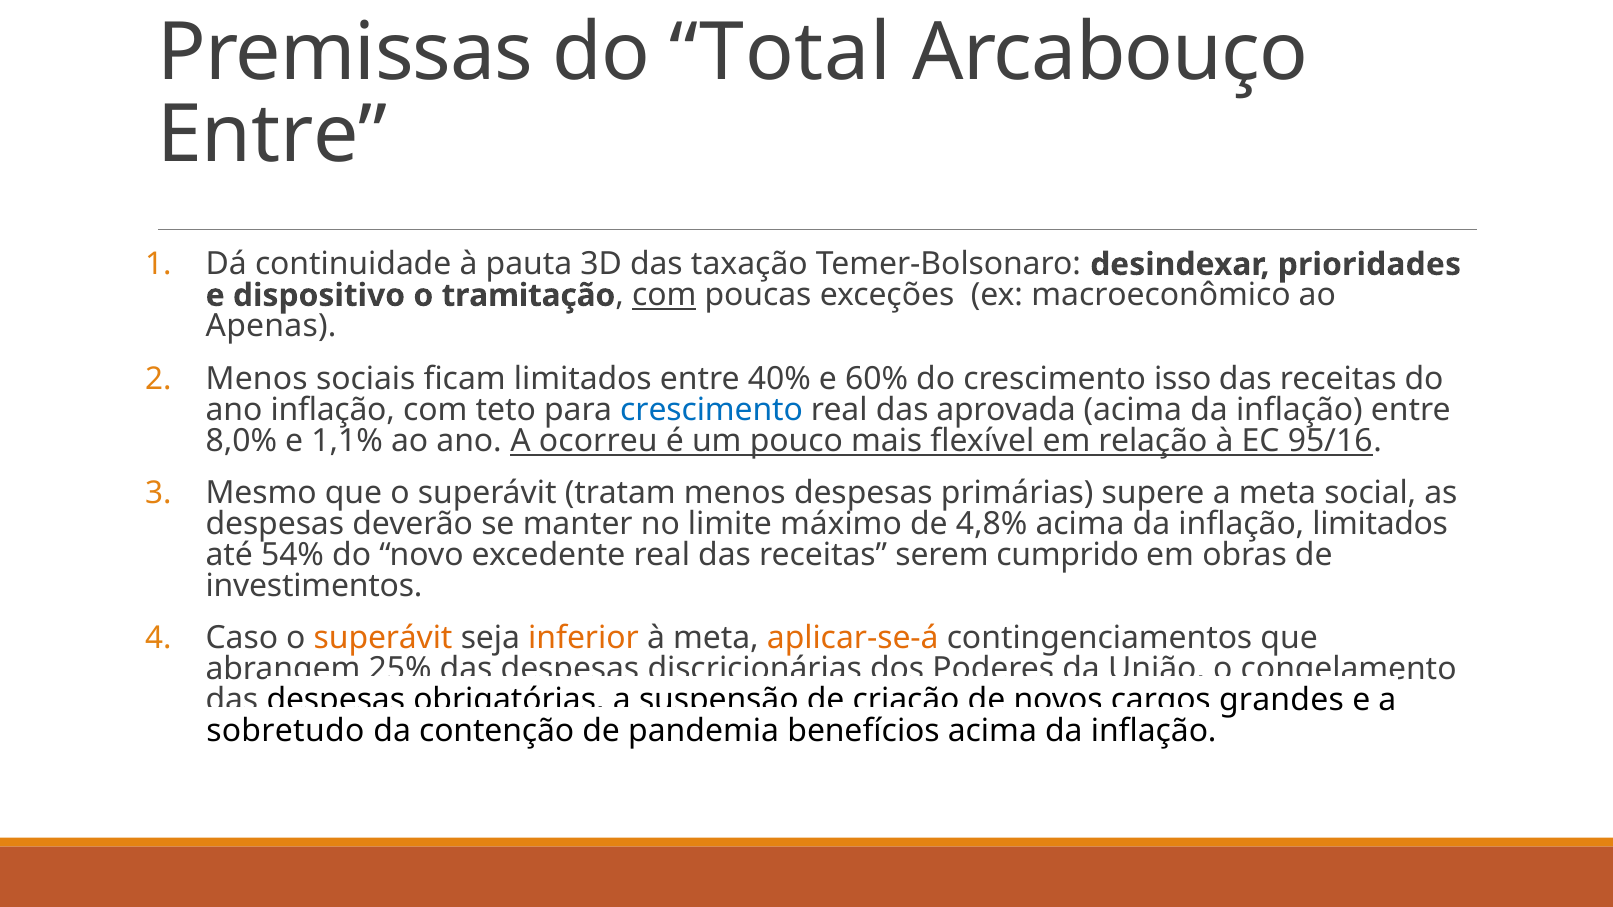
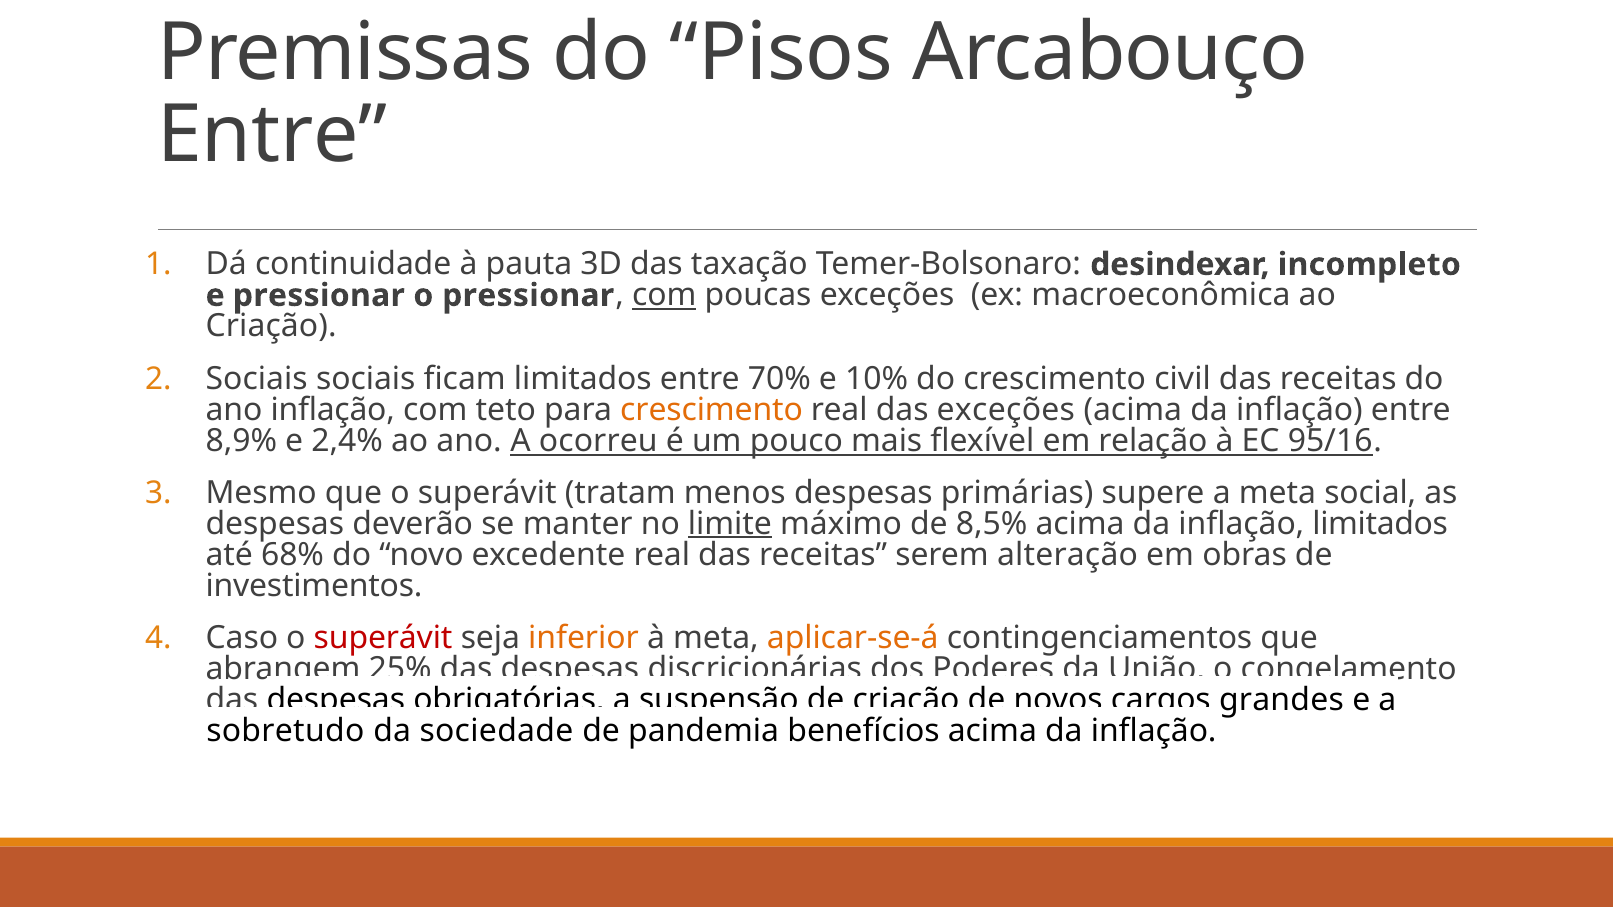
Total: Total -> Pisos (781, 52)
prioridades: prioridades -> incompleto (1369, 265)
e dispositivo: dispositivo -> pressionar (319, 296)
o tramitação: tramitação -> pressionar (528, 296)
macroeconômico: macroeconômico -> macroeconômica (1161, 296)
Apenas: Apenas -> Criação (271, 327)
Menos: Menos -> Sociais (257, 379)
40%: 40% -> 70% (779, 379)
60%: 60% -> 10% (877, 379)
isso: isso -> civil (1183, 379)
crescimento colour: blue -> orange (712, 410)
das aprovada: aprovada -> exceções (1006, 410)
8,0%: 8,0% -> 8,9% (241, 441)
1,1%: 1,1% -> 2,4% (347, 441)
limite underline: none -> present (730, 524)
4,8%: 4,8% -> 8,5% (992, 524)
54%: 54% -> 68% (293, 555)
cumprido: cumprido -> alteração (1067, 555)
superávit colour: orange -> red (383, 638)
contenção: contenção -> sociedade (496, 731)
